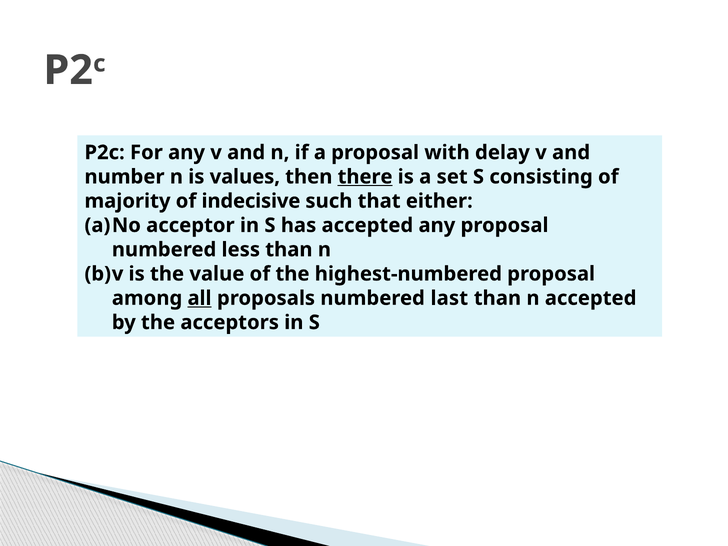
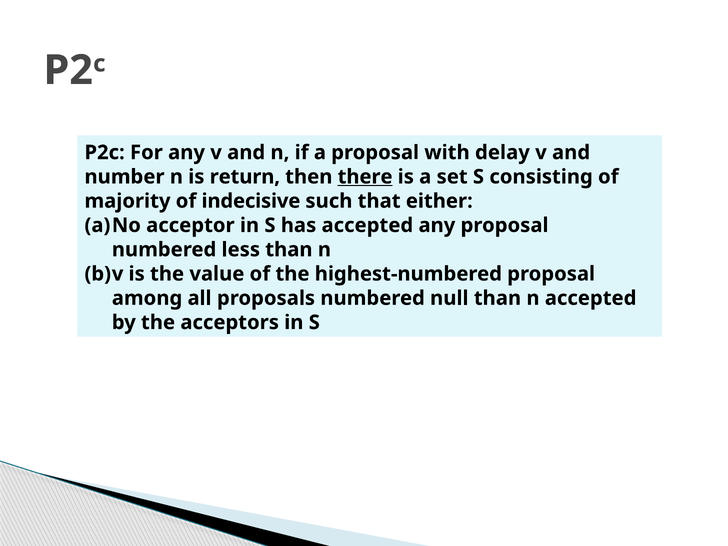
values: values -> return (245, 177)
all underline: present -> none (200, 298)
last: last -> null (449, 298)
